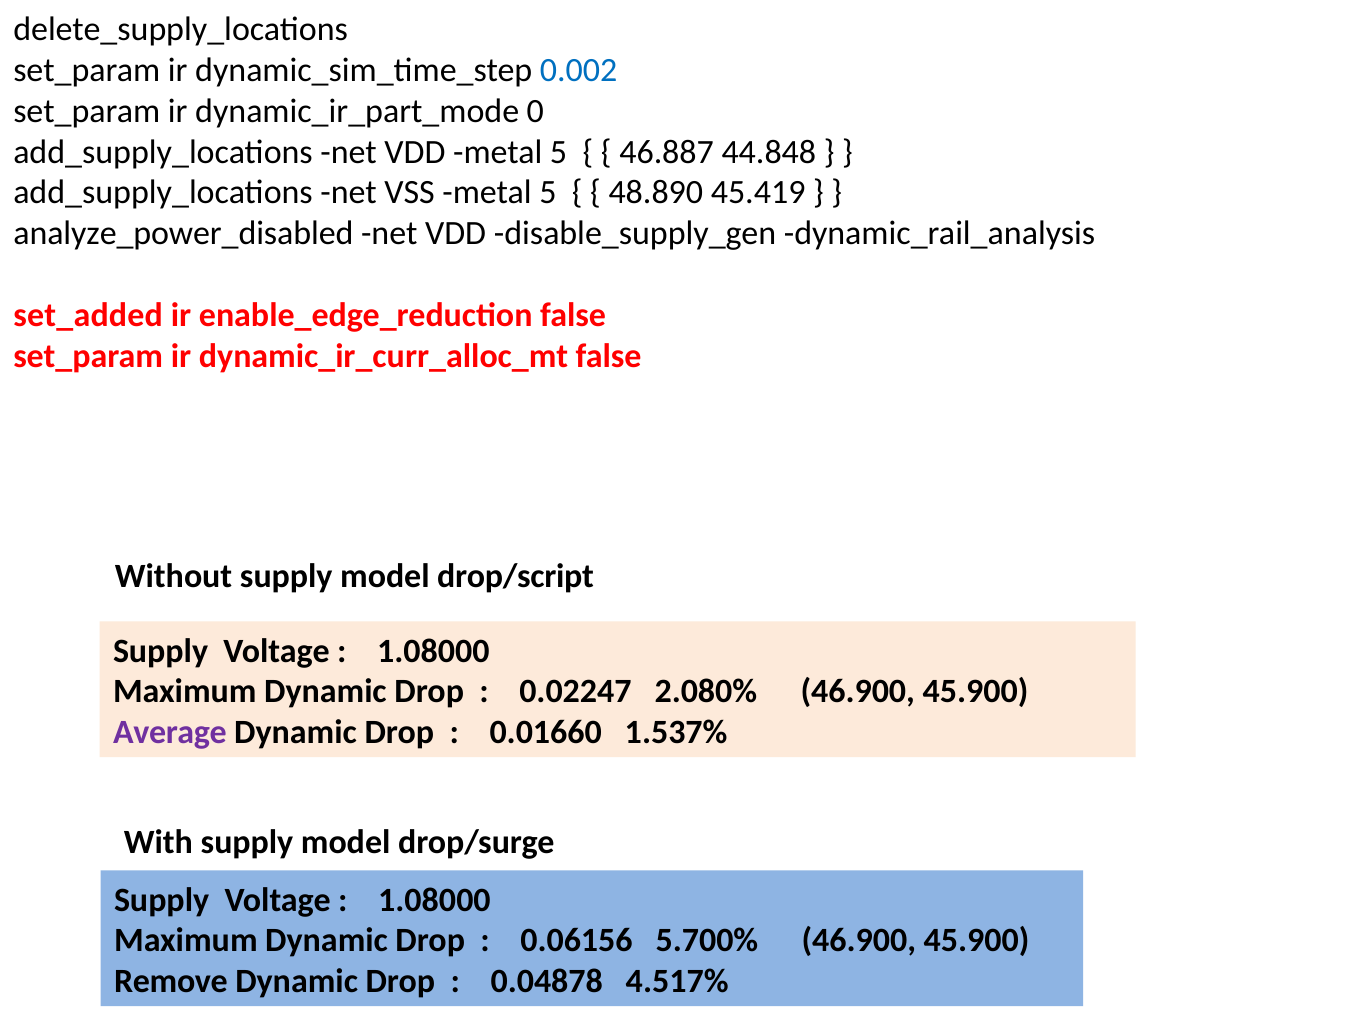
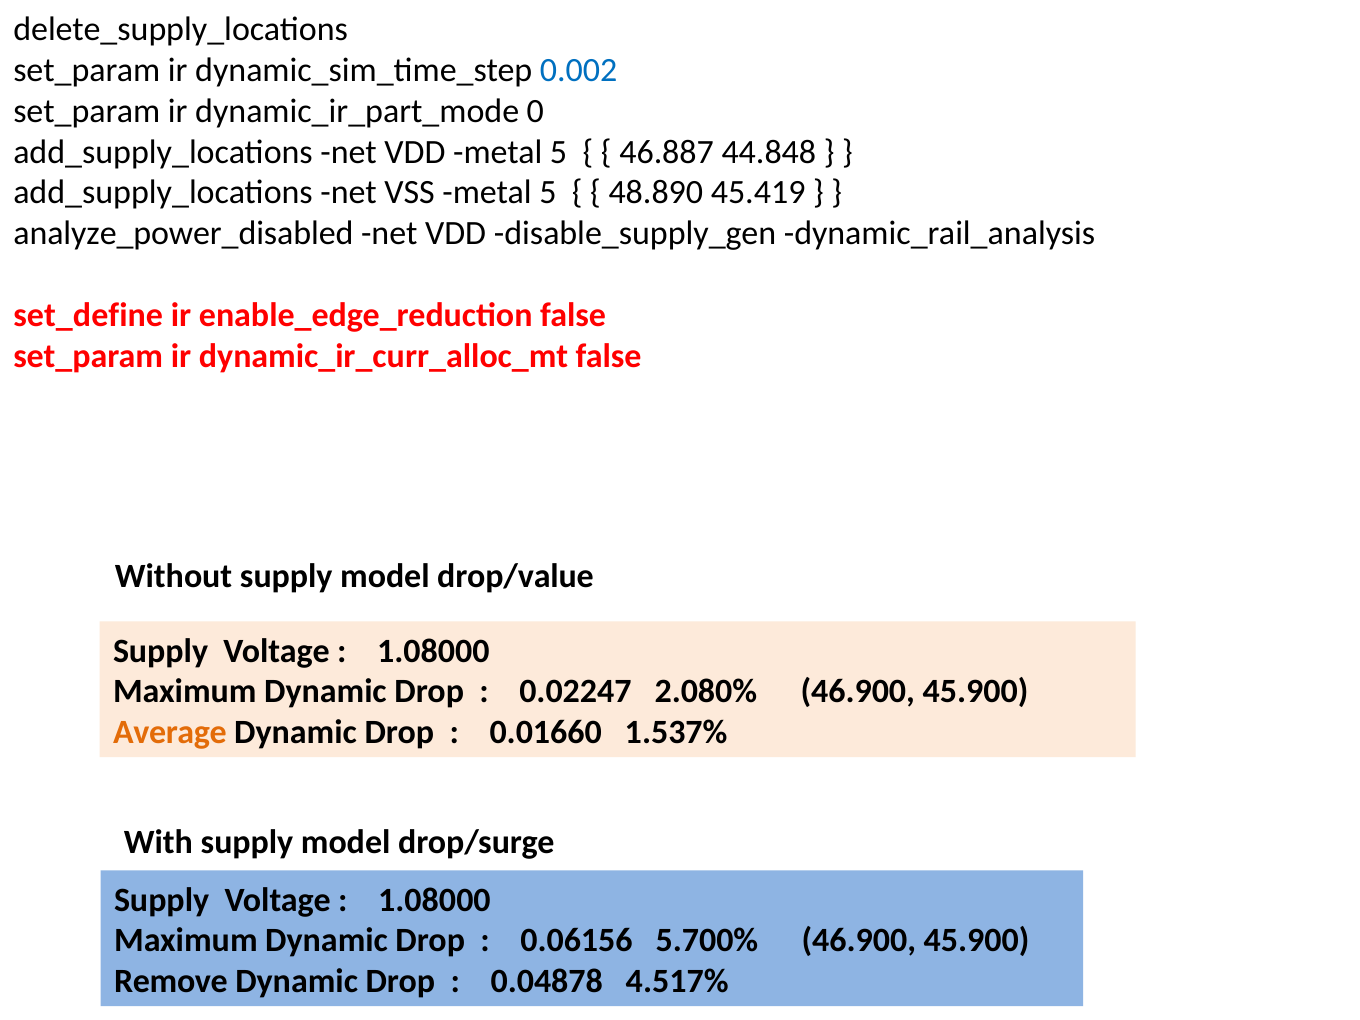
set_added: set_added -> set_define (88, 315)
drop/script: drop/script -> drop/value (516, 576)
Average colour: purple -> orange (170, 732)
